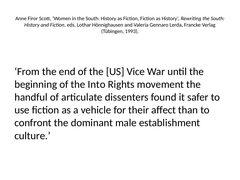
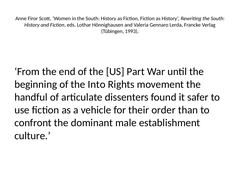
Vice: Vice -> Part (136, 72)
affect: affect -> order (164, 110)
